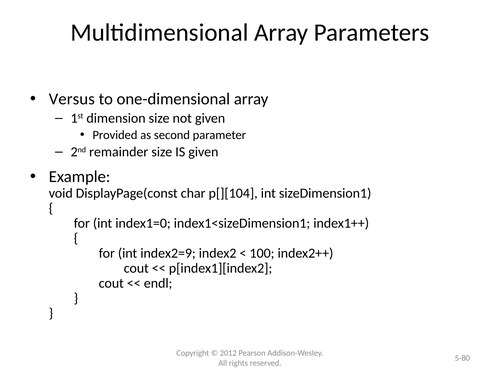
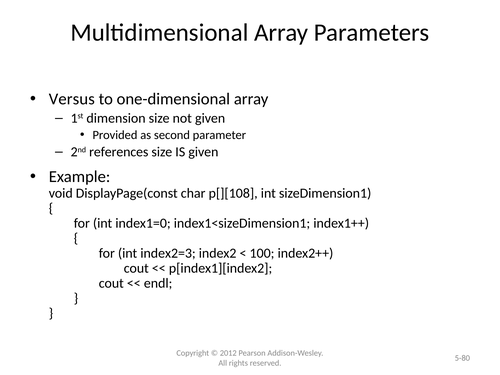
remainder: remainder -> references (119, 152)
p[][104: p[][104 -> p[][108 (233, 193)
index2=9: index2=9 -> index2=3 (168, 253)
